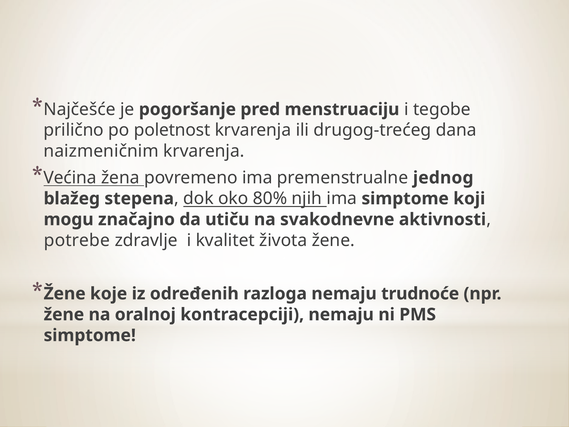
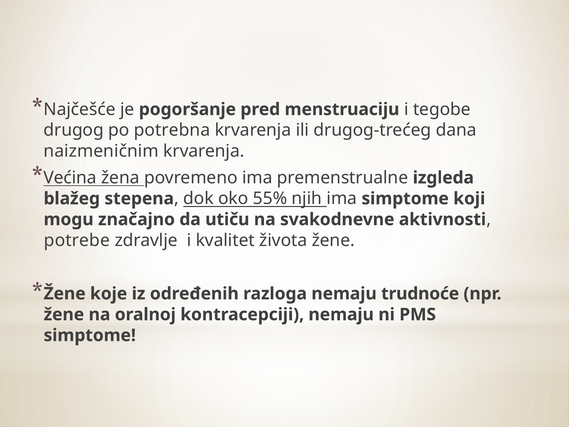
prilično: prilično -> drugog (74, 130)
poletnost: poletnost -> potrebna (172, 130)
jednog: jednog -> izgleda (443, 178)
80%: 80% -> 55% (270, 198)
